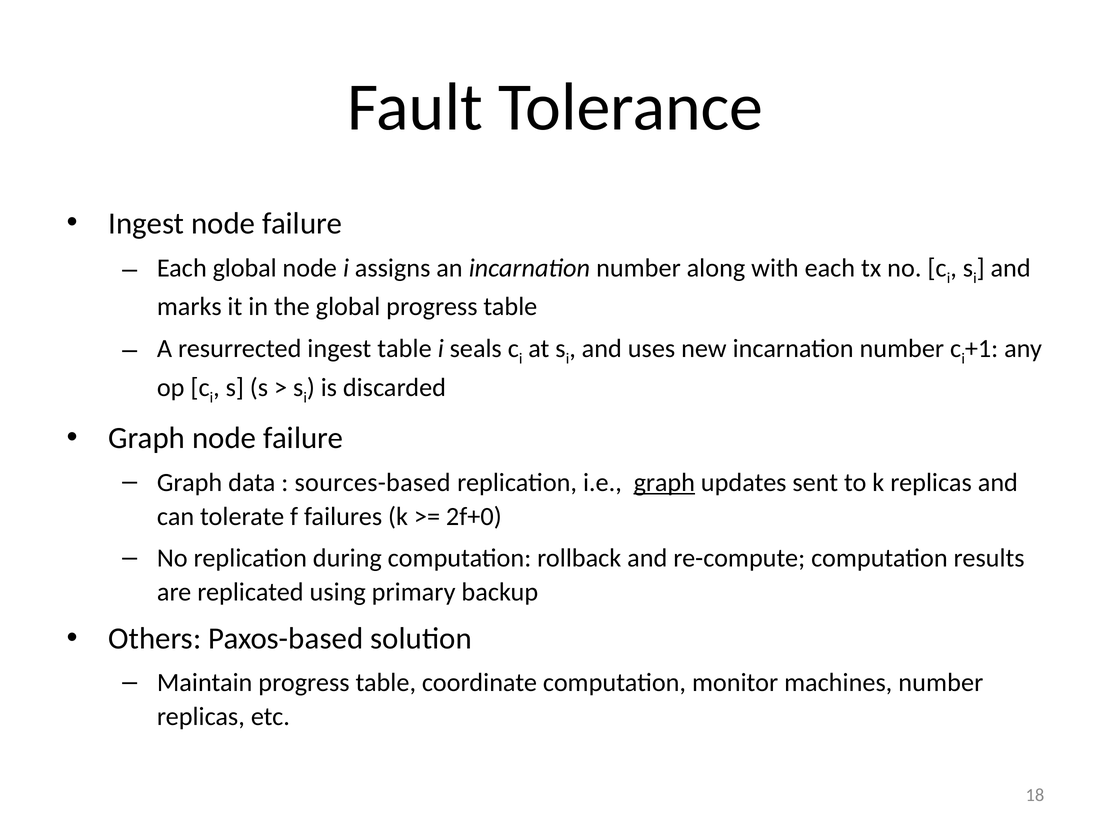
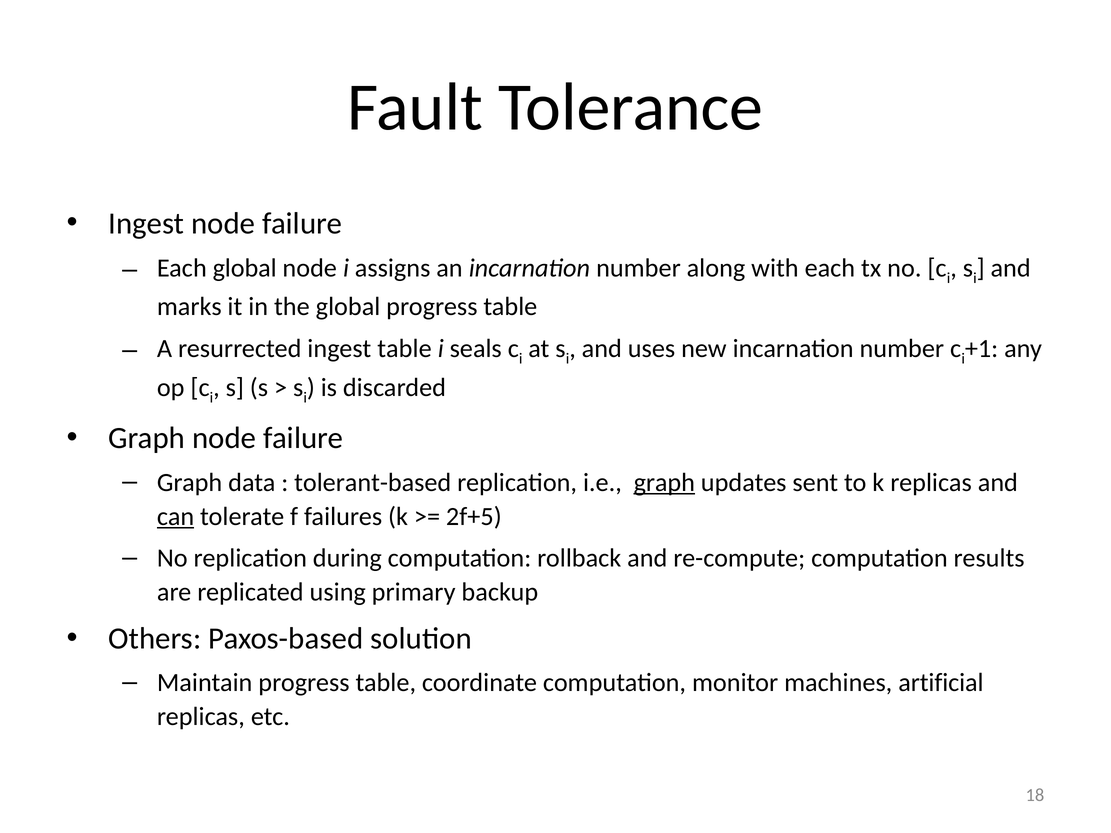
sources-based: sources-based -> tolerant-based (373, 483)
can underline: none -> present (176, 517)
2f+0: 2f+0 -> 2f+5 (474, 517)
machines number: number -> artificial (941, 683)
